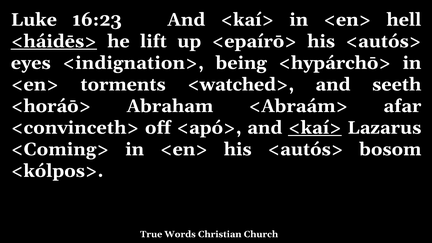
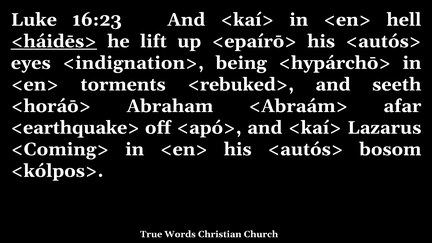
<watched>: <watched> -> <rebuked> (241, 85)
<convinceth>: <convinceth> -> <earthquake> (75, 128)
<kaí> underline: present -> none (315, 128)
